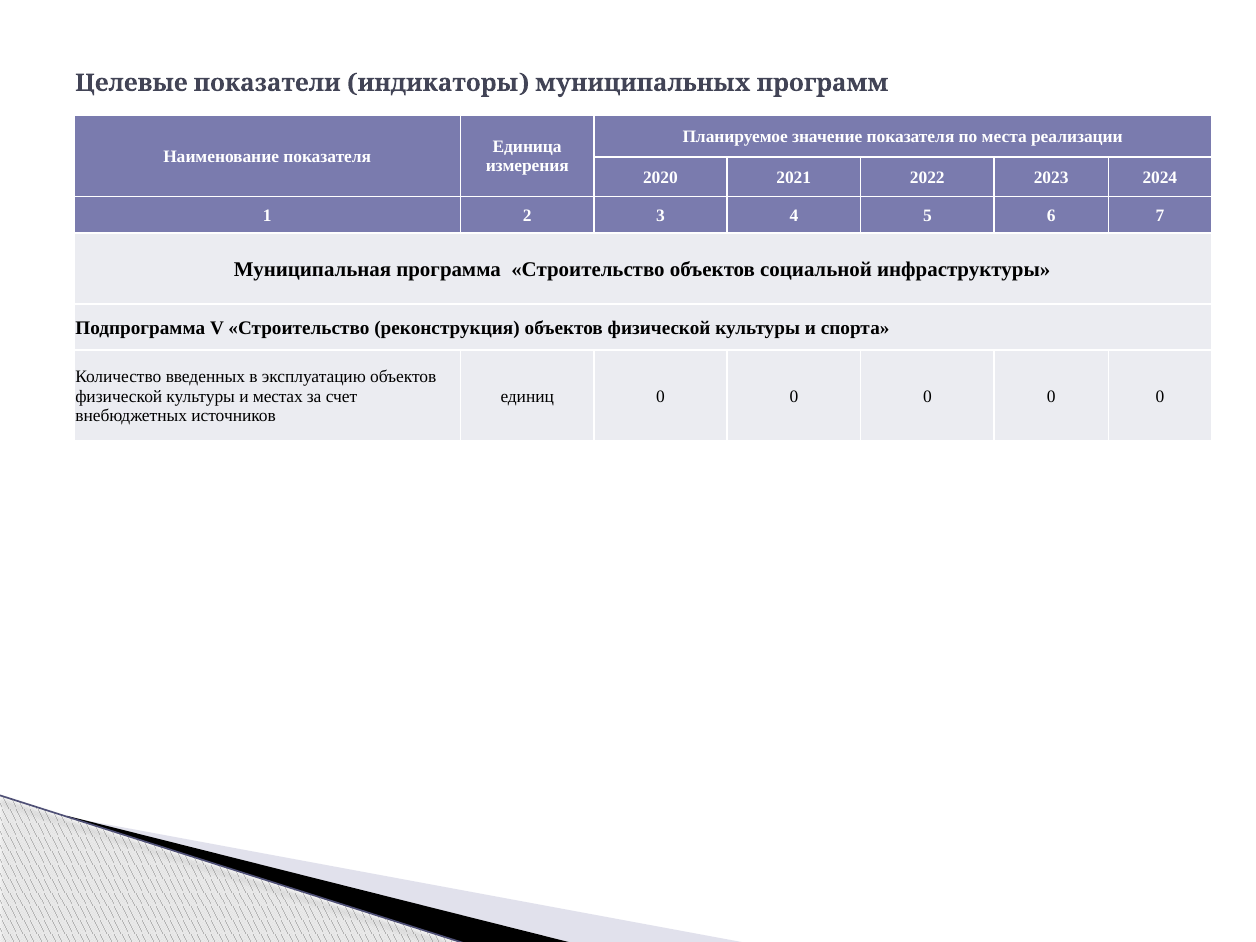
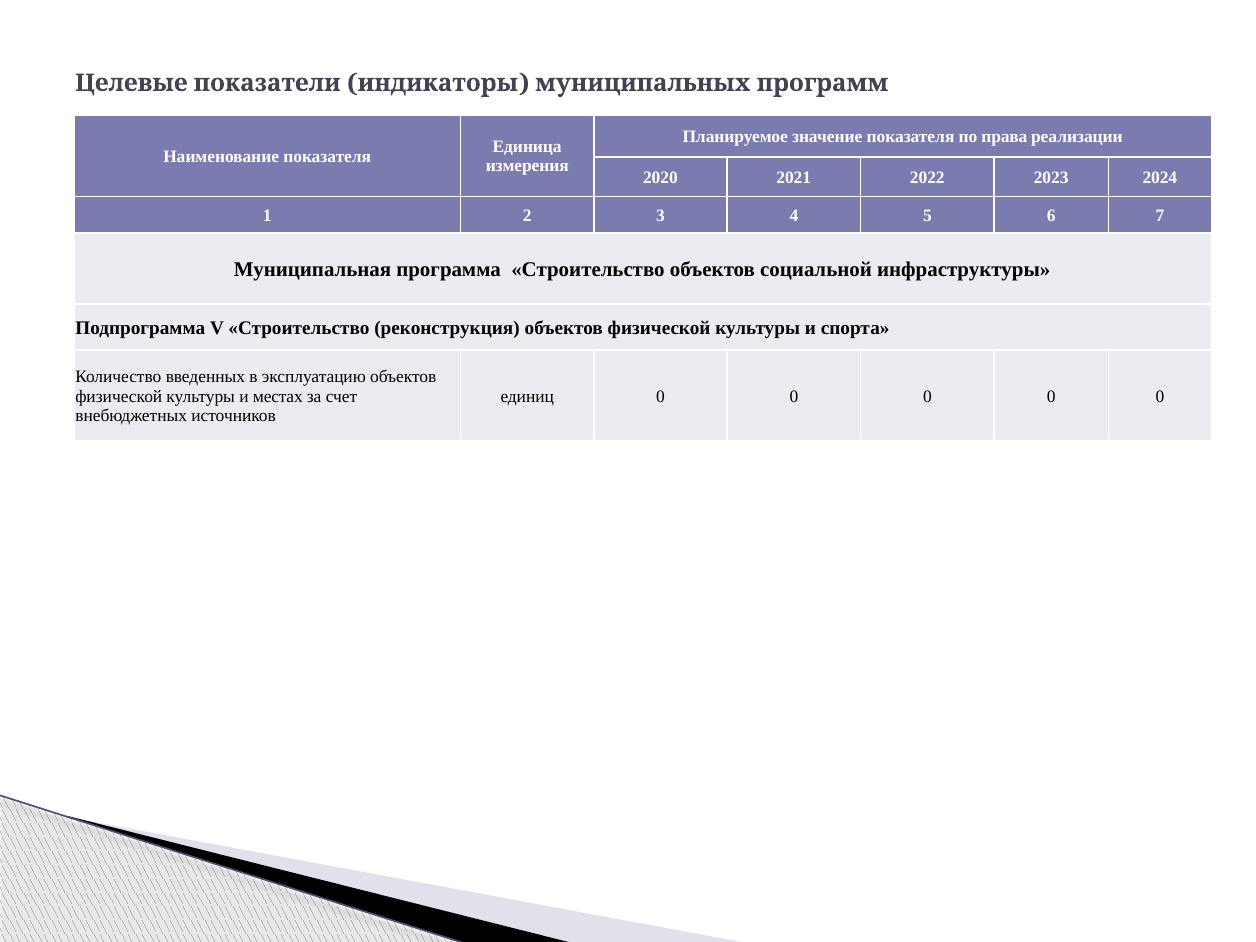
места: места -> права (1004, 137)
